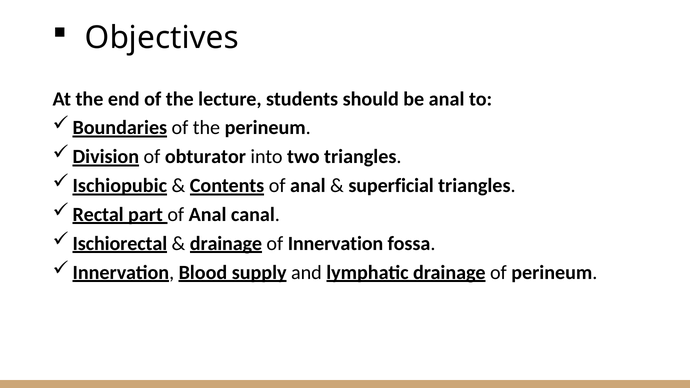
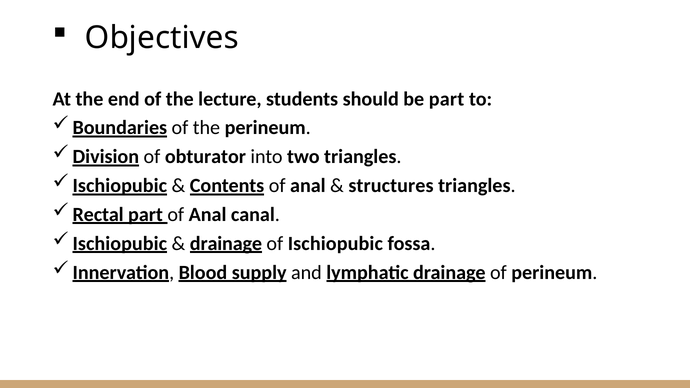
be anal: anal -> part (447, 99)
superficial: superficial -> structures (391, 186)
Ischiorectal: Ischiorectal -> Ischiopubic (120, 244)
of Innervation: Innervation -> Ischiopubic (335, 244)
